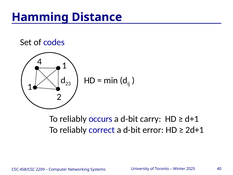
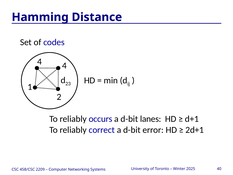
4 1: 1 -> 4 (64, 65)
carry: carry -> lanes (151, 119)
